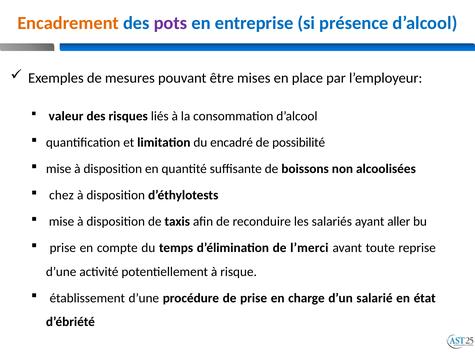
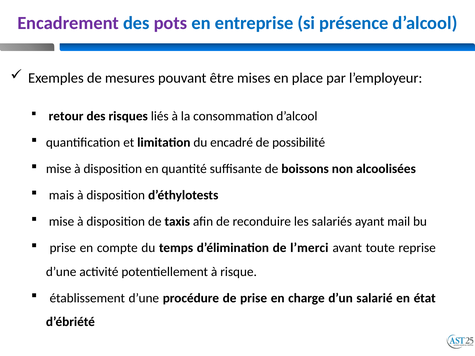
Encadrement colour: orange -> purple (68, 23)
valeur: valeur -> retour (66, 116)
chez: chez -> mais (62, 195)
aller: aller -> mail (399, 222)
